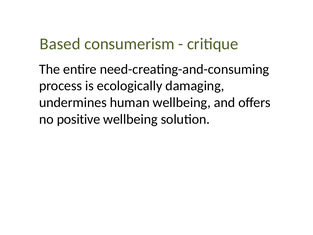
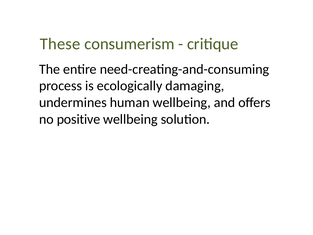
Based: Based -> These (60, 44)
